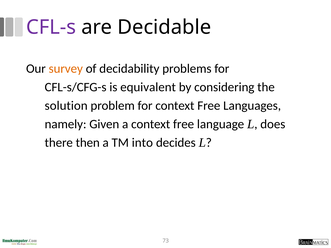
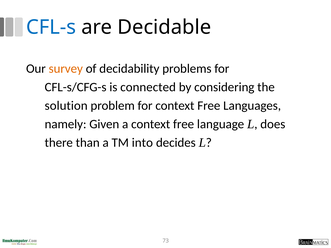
CFL-s colour: purple -> blue (51, 27)
equivalent: equivalent -> connected (148, 87)
then: then -> than (88, 143)
